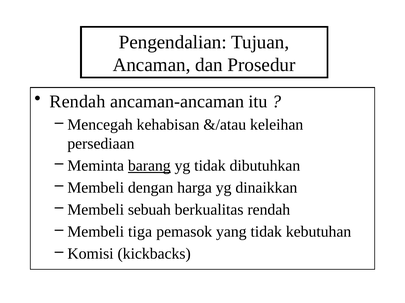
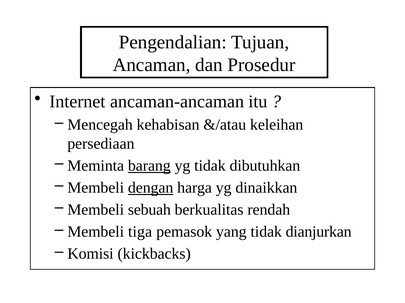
Rendah: Rendah -> Internet (78, 102)
dengan underline: none -> present (151, 188)
kebutuhan: kebutuhan -> dianjurkan (319, 232)
